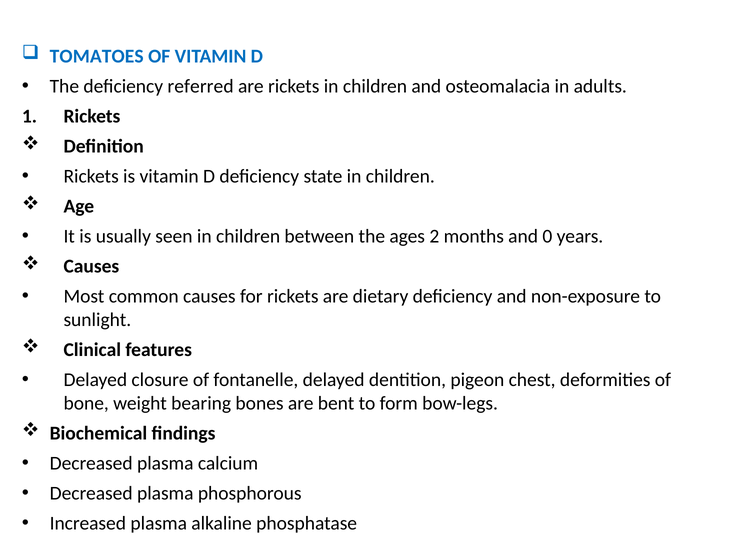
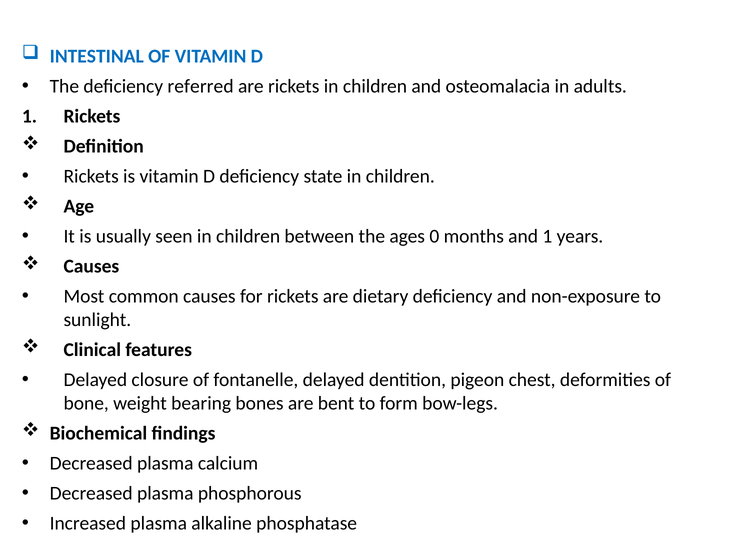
TOMATOES: TOMATOES -> INTESTINAL (97, 56)
2: 2 -> 0 (434, 236)
and 0: 0 -> 1 (547, 236)
